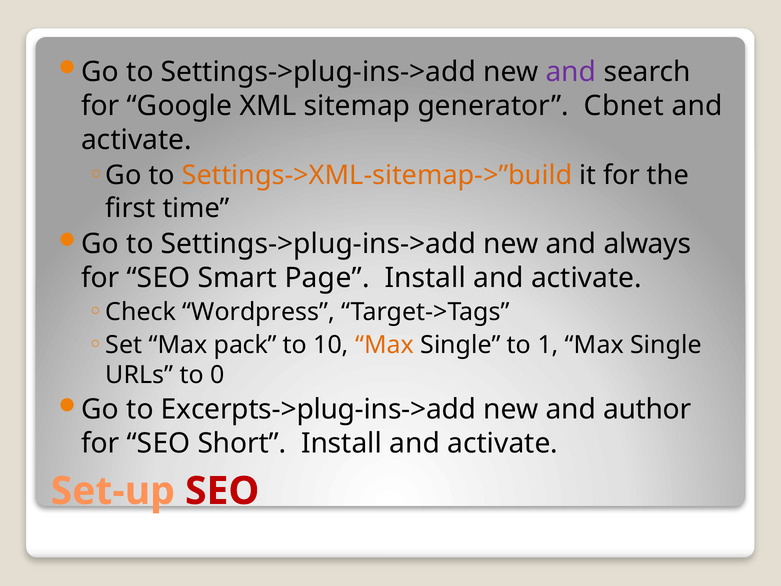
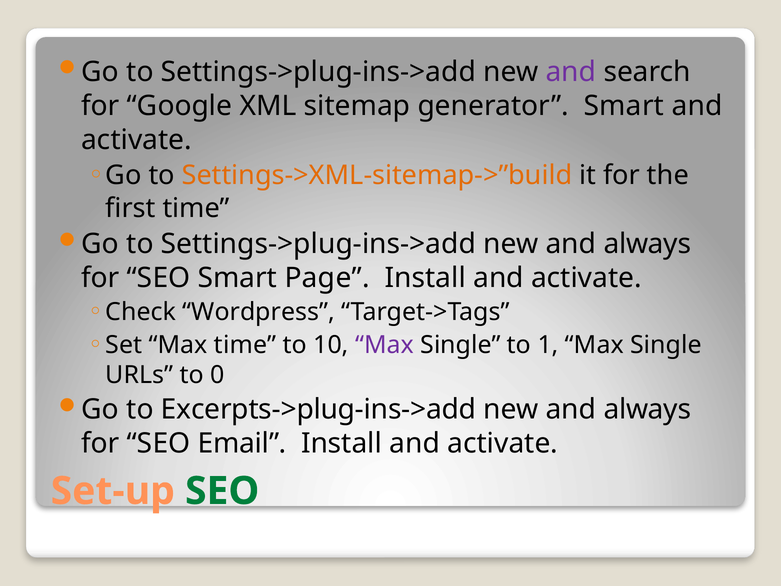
generator Cbnet: Cbnet -> Smart (624, 106)
Max pack: pack -> time (245, 345)
Max colour: orange -> purple (384, 345)
author: author -> always (647, 409)
Short: Short -> Email (242, 443)
SEO colour: red -> green (222, 491)
